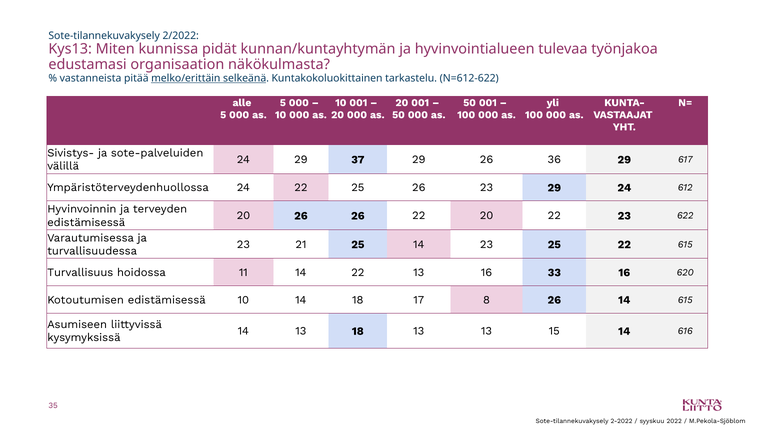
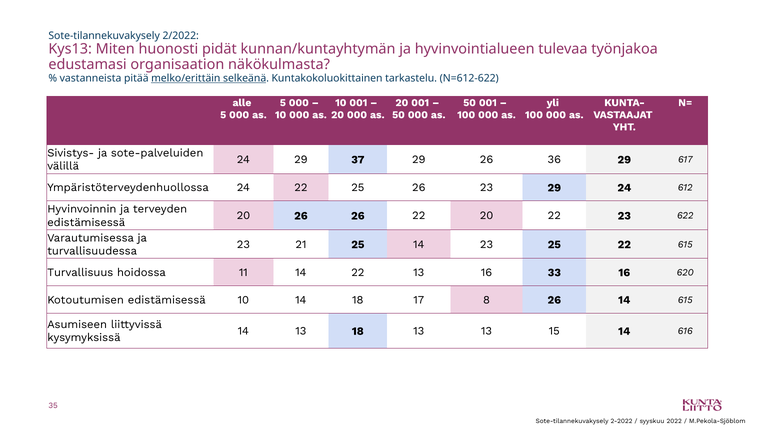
kunnissa: kunnissa -> huonosti (168, 49)
